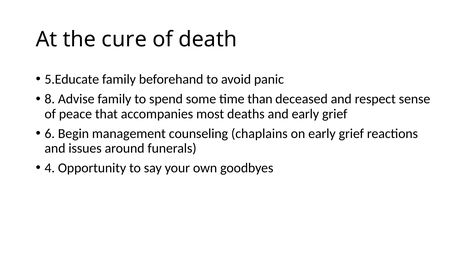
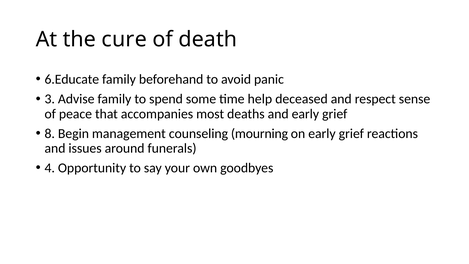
5.Educate: 5.Educate -> 6.Educate (72, 79)
8: 8 -> 3 (50, 99)
than: than -> help (260, 99)
6: 6 -> 8 (50, 133)
chaplains: chaplains -> mourning (260, 133)
